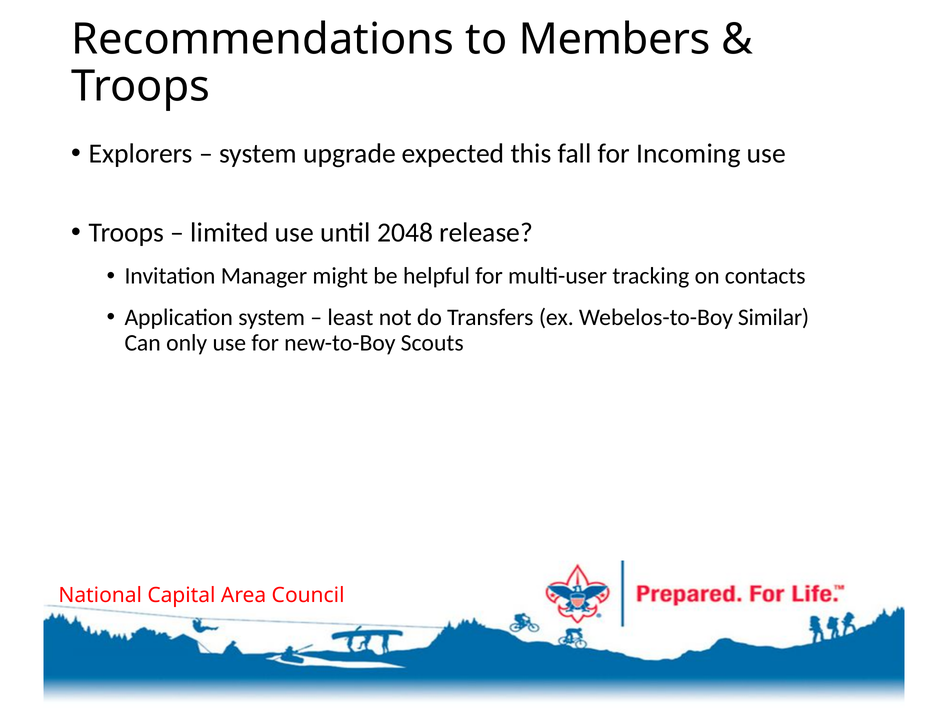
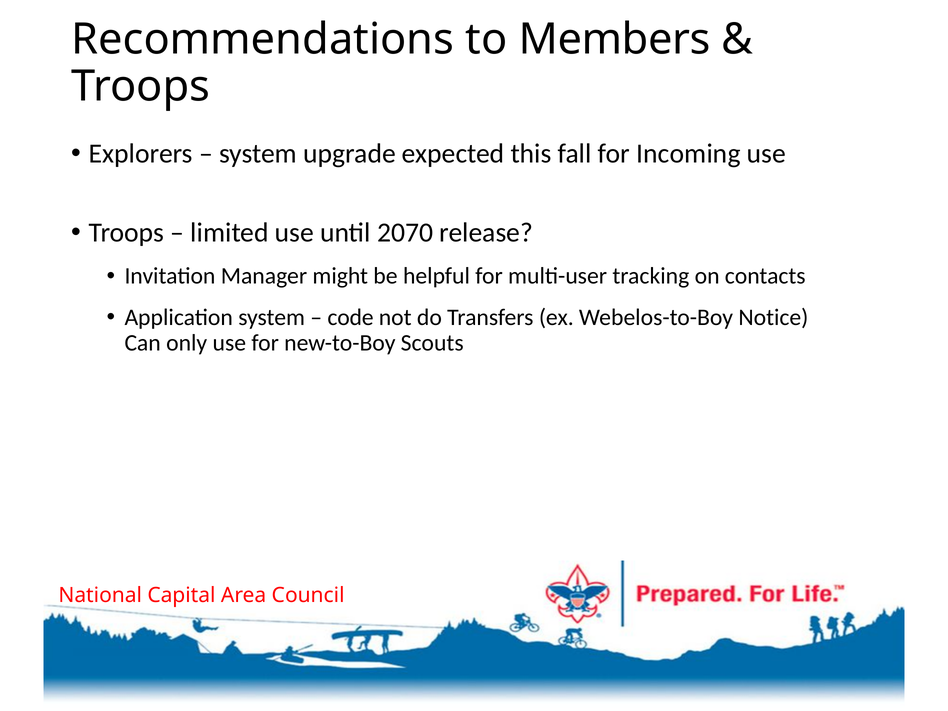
2048: 2048 -> 2070 (405, 233)
least: least -> code (351, 318)
Similar: Similar -> Notice (773, 318)
